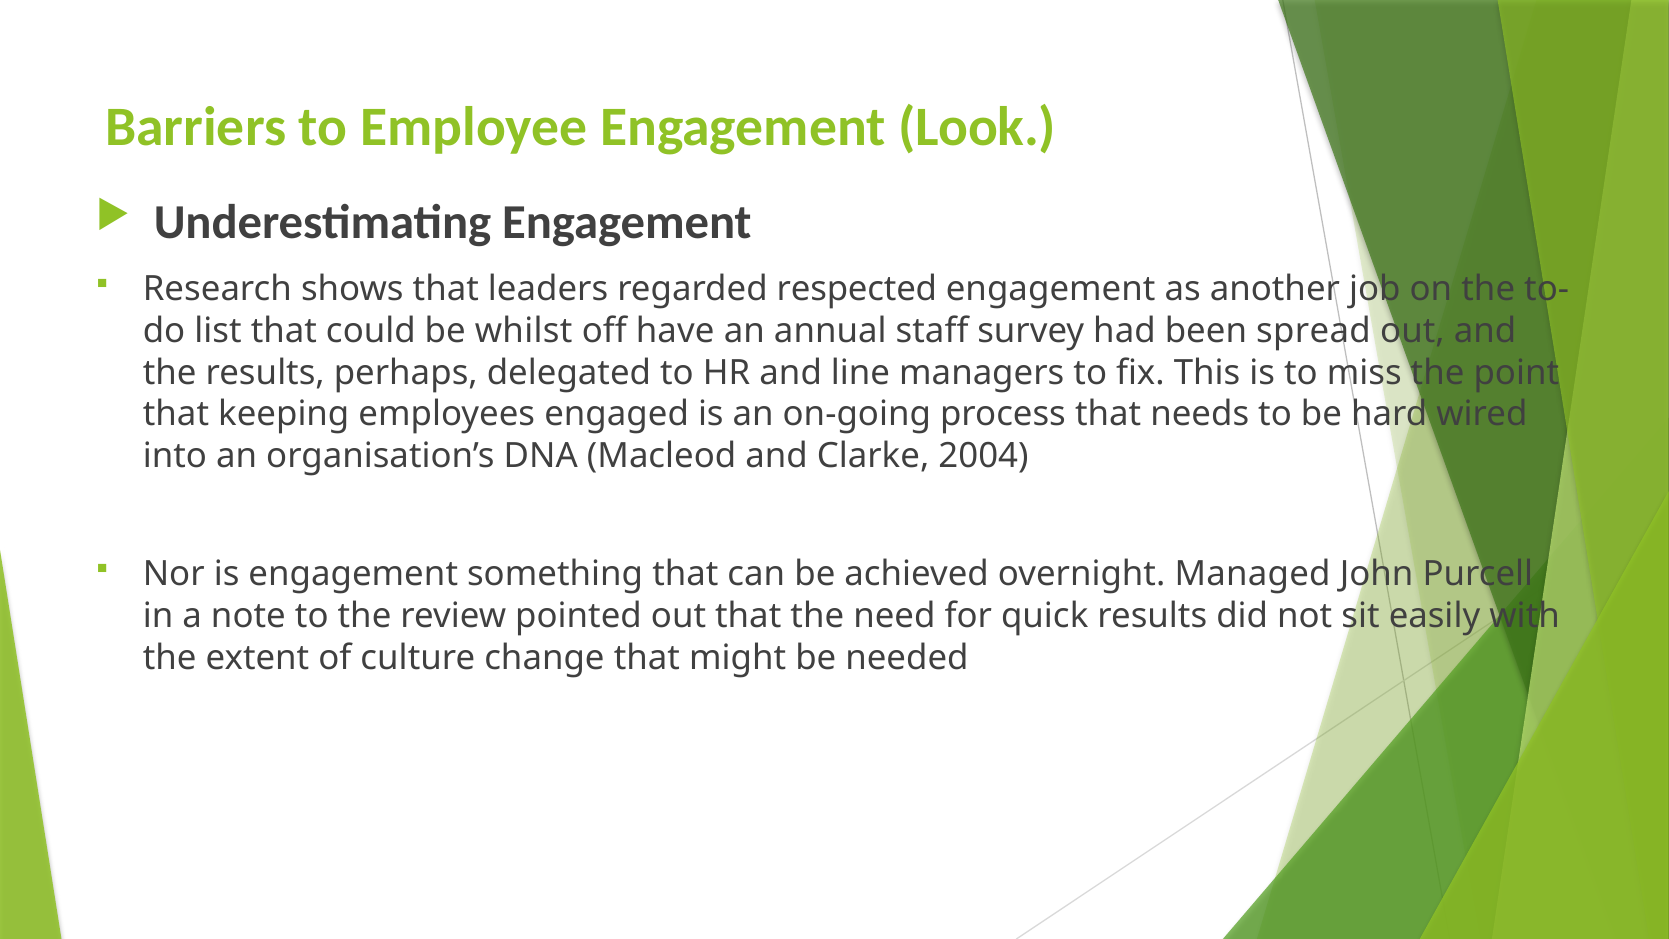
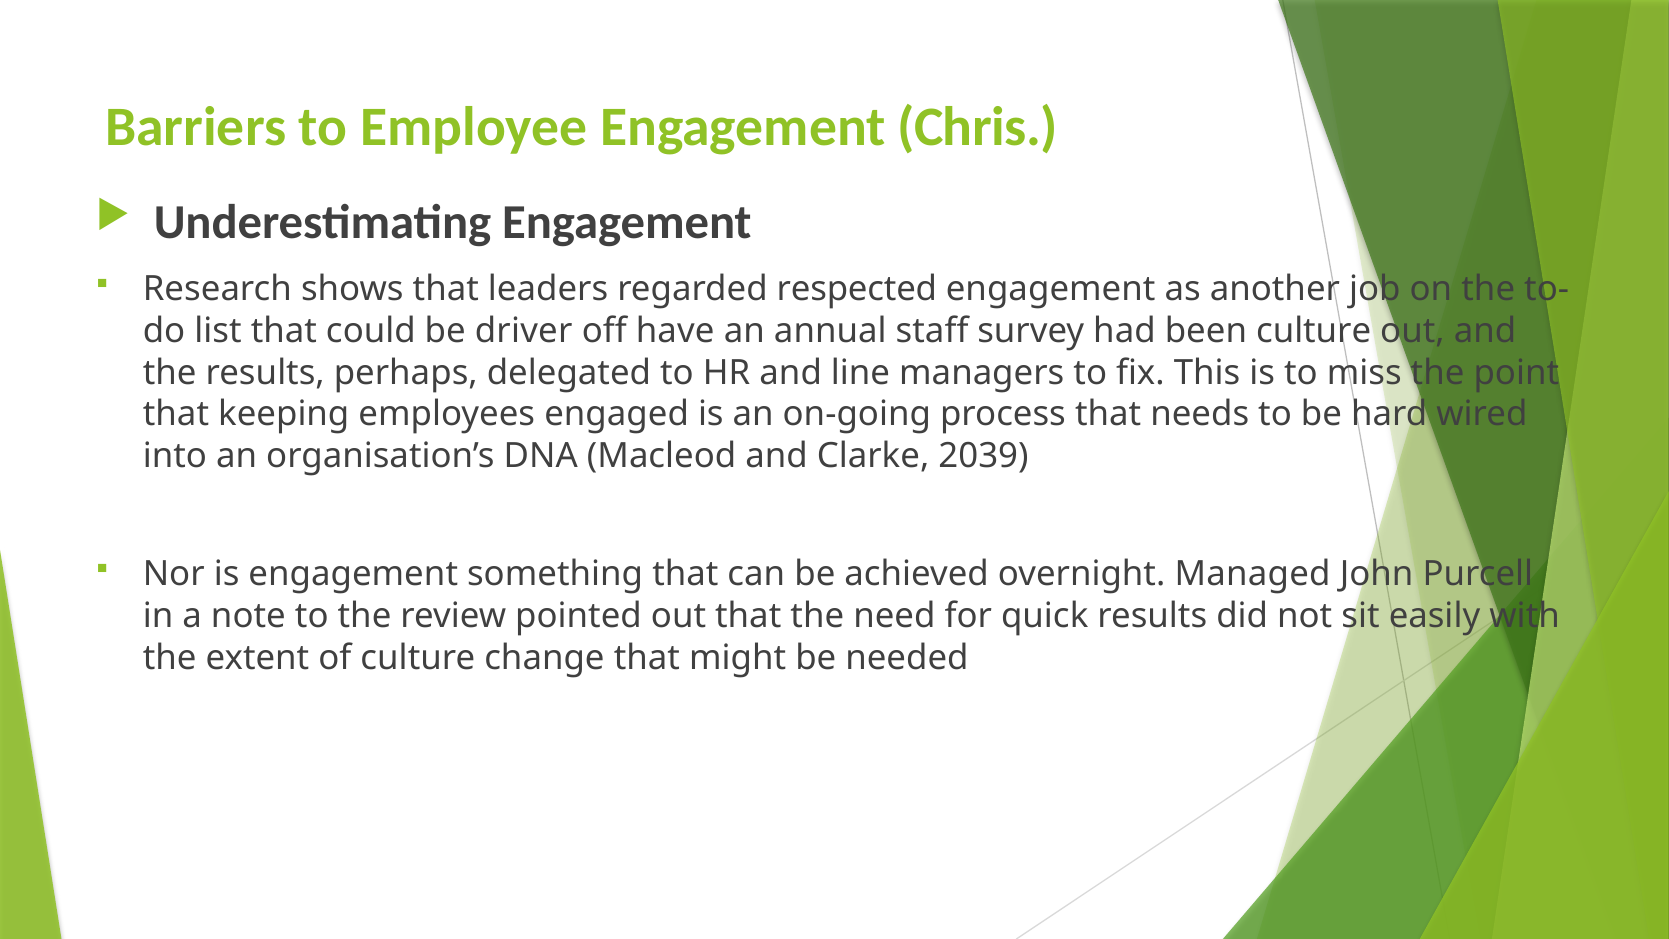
Look: Look -> Chris (978, 127)
whilst: whilst -> driver (524, 331)
been spread: spread -> culture (1314, 331)
2004: 2004 -> 2039 (984, 456)
